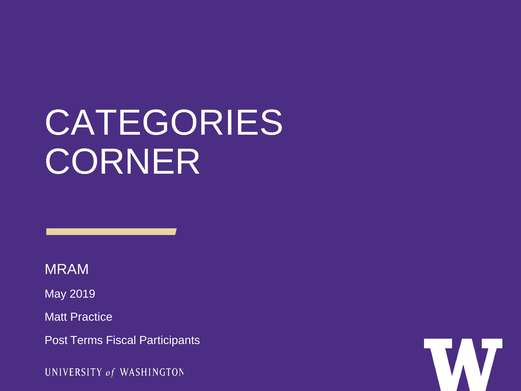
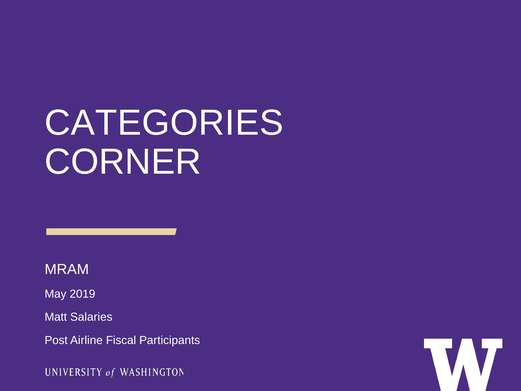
Practice: Practice -> Salaries (91, 317)
Terms: Terms -> Airline (86, 340)
